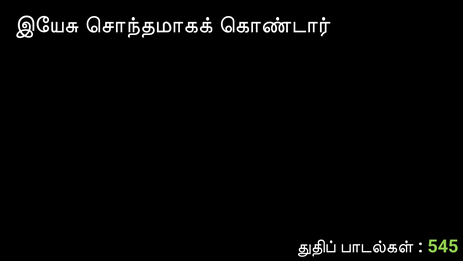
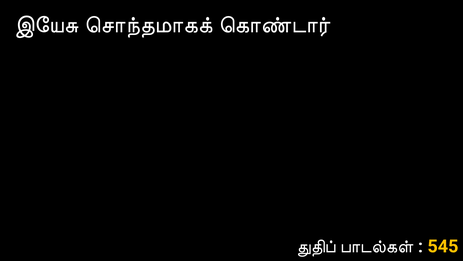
545 colour: light green -> yellow (443, 246)
